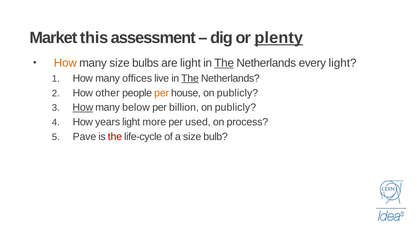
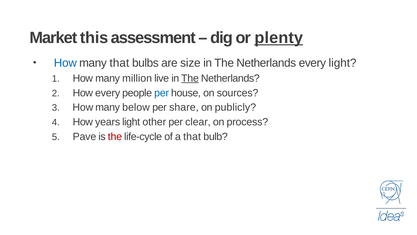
How colour: orange -> blue (65, 63)
many size: size -> that (119, 63)
are light: light -> size (190, 63)
The underline: present -> none (224, 63)
offices: offices -> million (137, 78)
How other: other -> every (108, 93)
per colour: orange -> blue (162, 93)
house on publicly: publicly -> sources (238, 93)
How underline: present -> none (83, 107)
billion: billion -> share (184, 107)
more: more -> other (154, 122)
used: used -> clear (198, 122)
a size: size -> that (192, 137)
